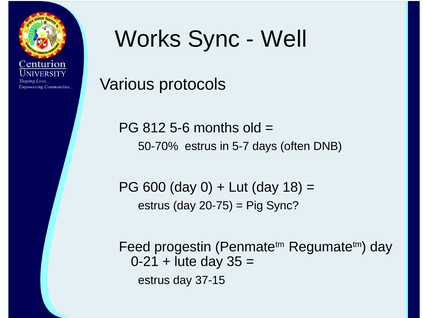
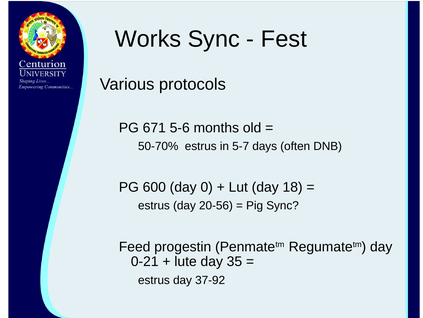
Well: Well -> Fest (284, 39)
812: 812 -> 671 (154, 128)
20-75: 20-75 -> 20-56 (216, 205)
37-15: 37-15 -> 37-92 (210, 279)
